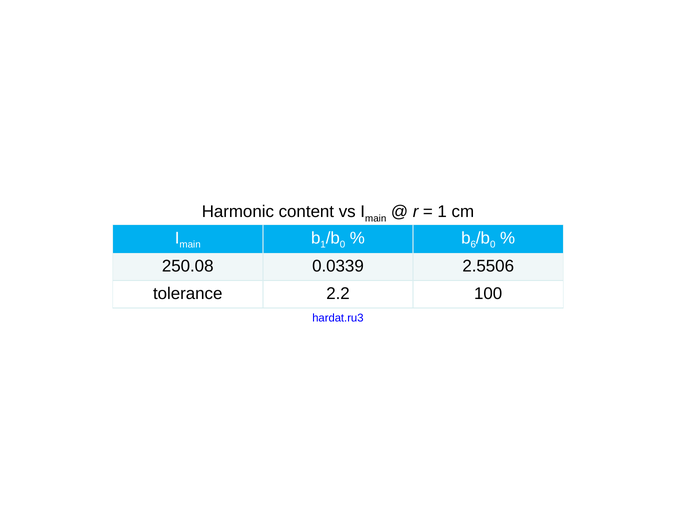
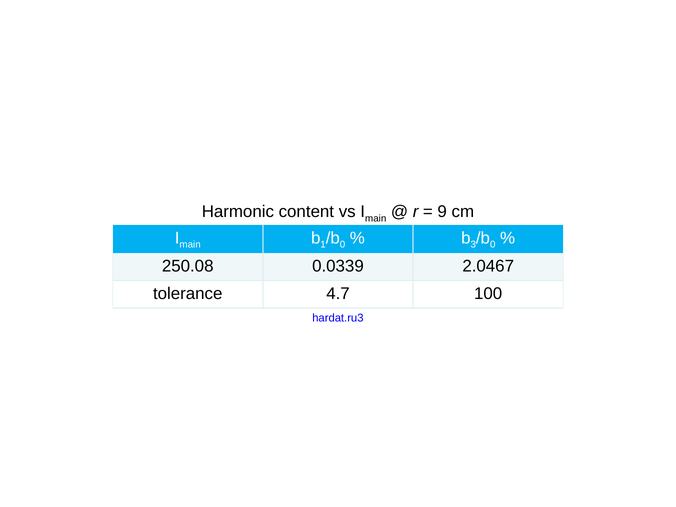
1: 1 -> 9 (442, 212)
6: 6 -> 3 (473, 245)
2.5506: 2.5506 -> 2.0467 (488, 266)
2.2: 2.2 -> 4.7 (338, 294)
